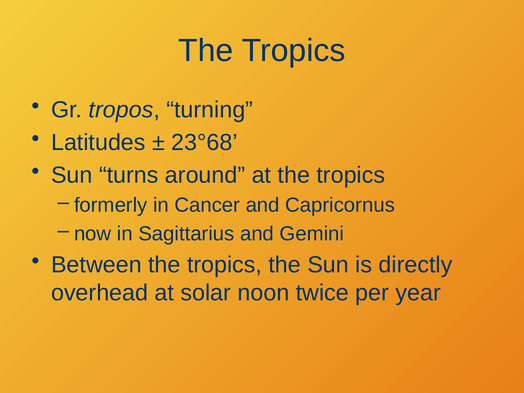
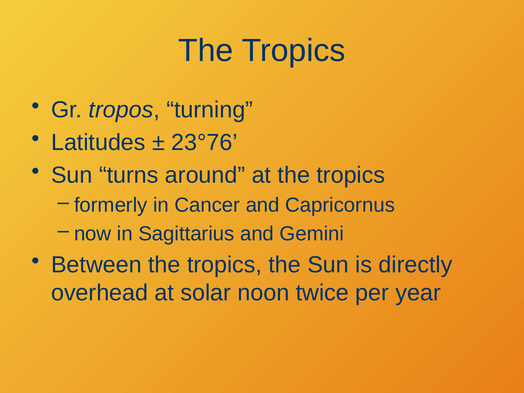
23°68: 23°68 -> 23°76 (204, 143)
